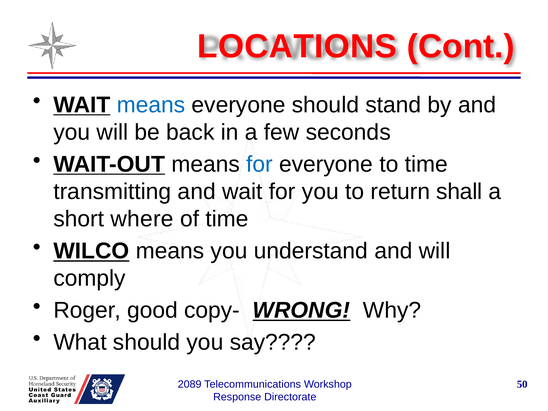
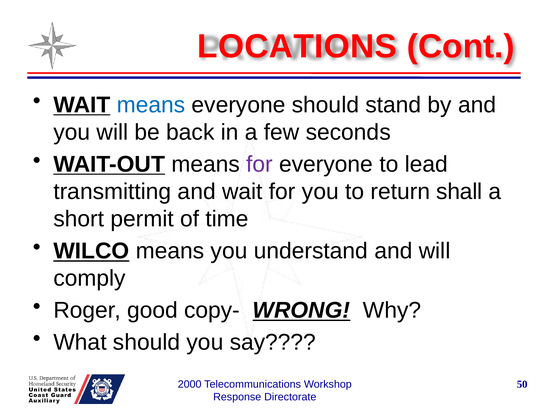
for colour: blue -> purple (260, 164)
to time: time -> lead (426, 164)
where: where -> permit (142, 219)
2089: 2089 -> 2000 (190, 384)
